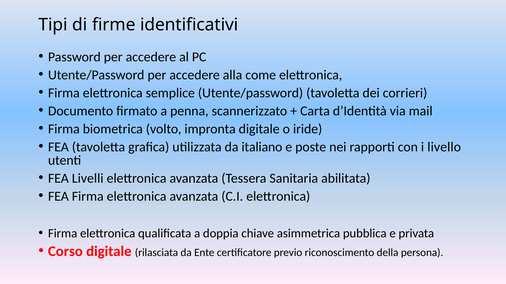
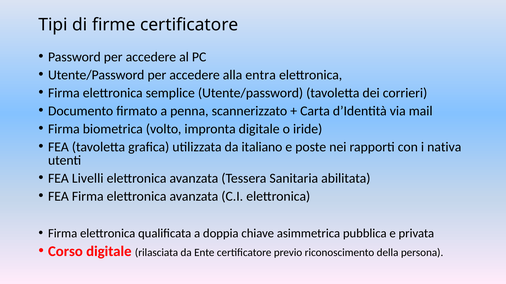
firme identificativi: identificativi -> certificatore (189, 25)
come: come -> entra (261, 75)
livello: livello -> nativa (444, 147)
